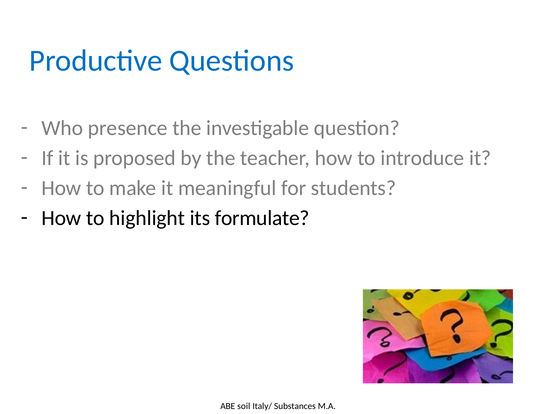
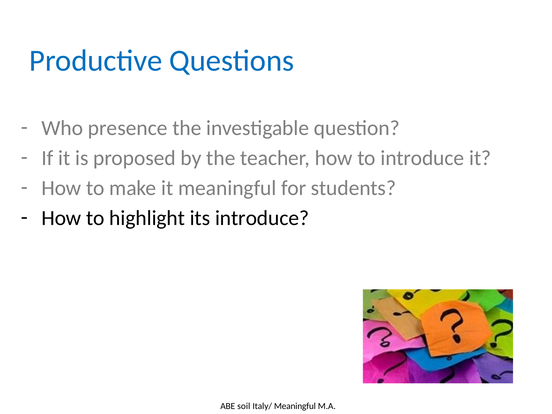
its formulate: formulate -> introduce (262, 218)
Italy/ Substances: Substances -> Meaningful (295, 406)
